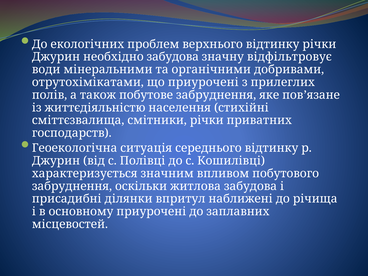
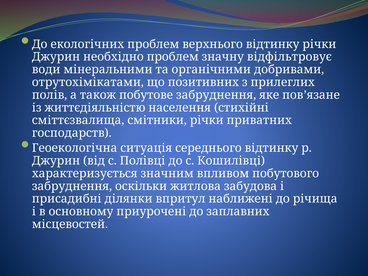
необхідно забудова: забудова -> проблем (173, 57)
що приурочені: приурочені -> позитивних (203, 82)
